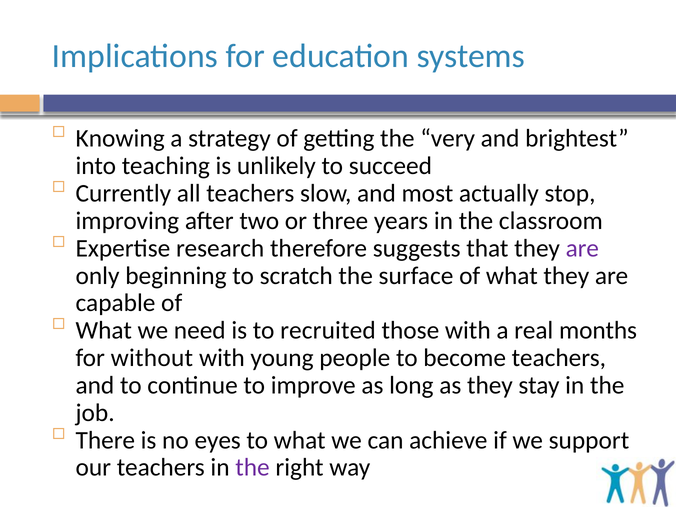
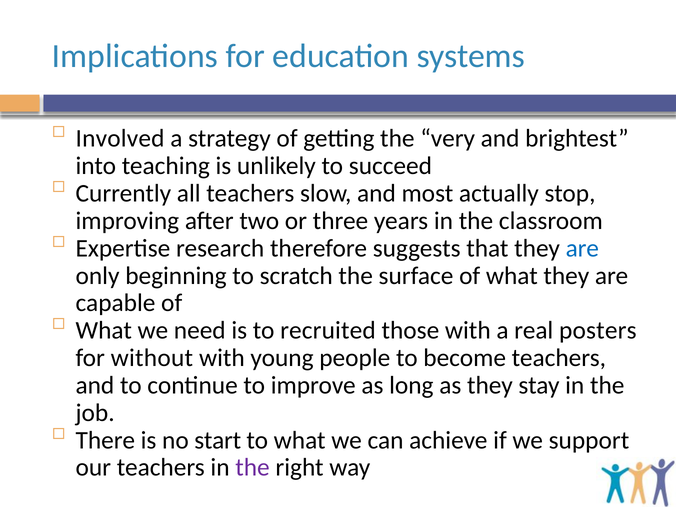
Knowing: Knowing -> Involved (120, 139)
are colour: purple -> blue (582, 248)
months: months -> posters (598, 331)
eyes: eyes -> start (218, 440)
